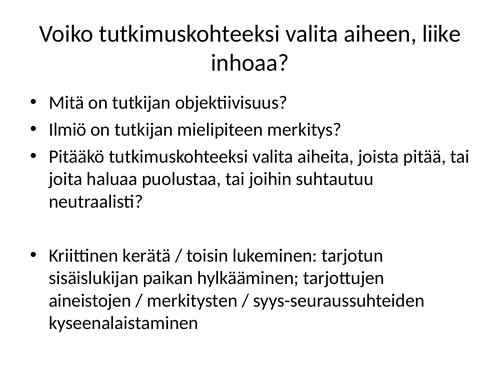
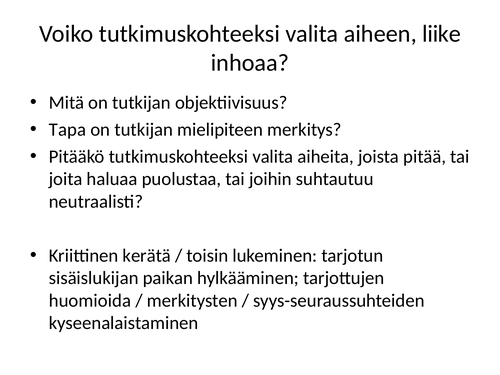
Ilmiö: Ilmiö -> Tapa (67, 130)
aineistojen: aineistojen -> huomioida (90, 301)
